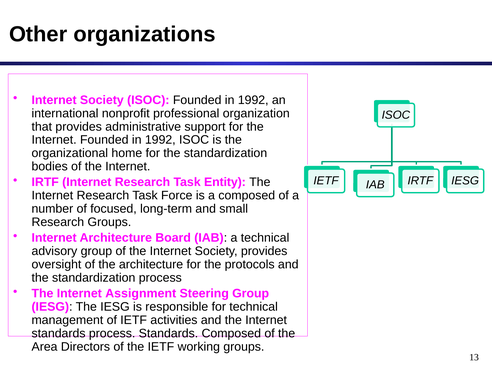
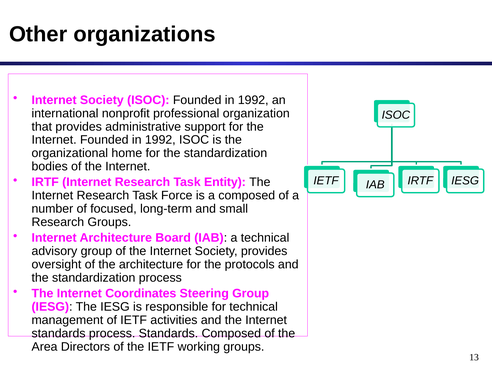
Assignment: Assignment -> Coordinates (141, 293)
